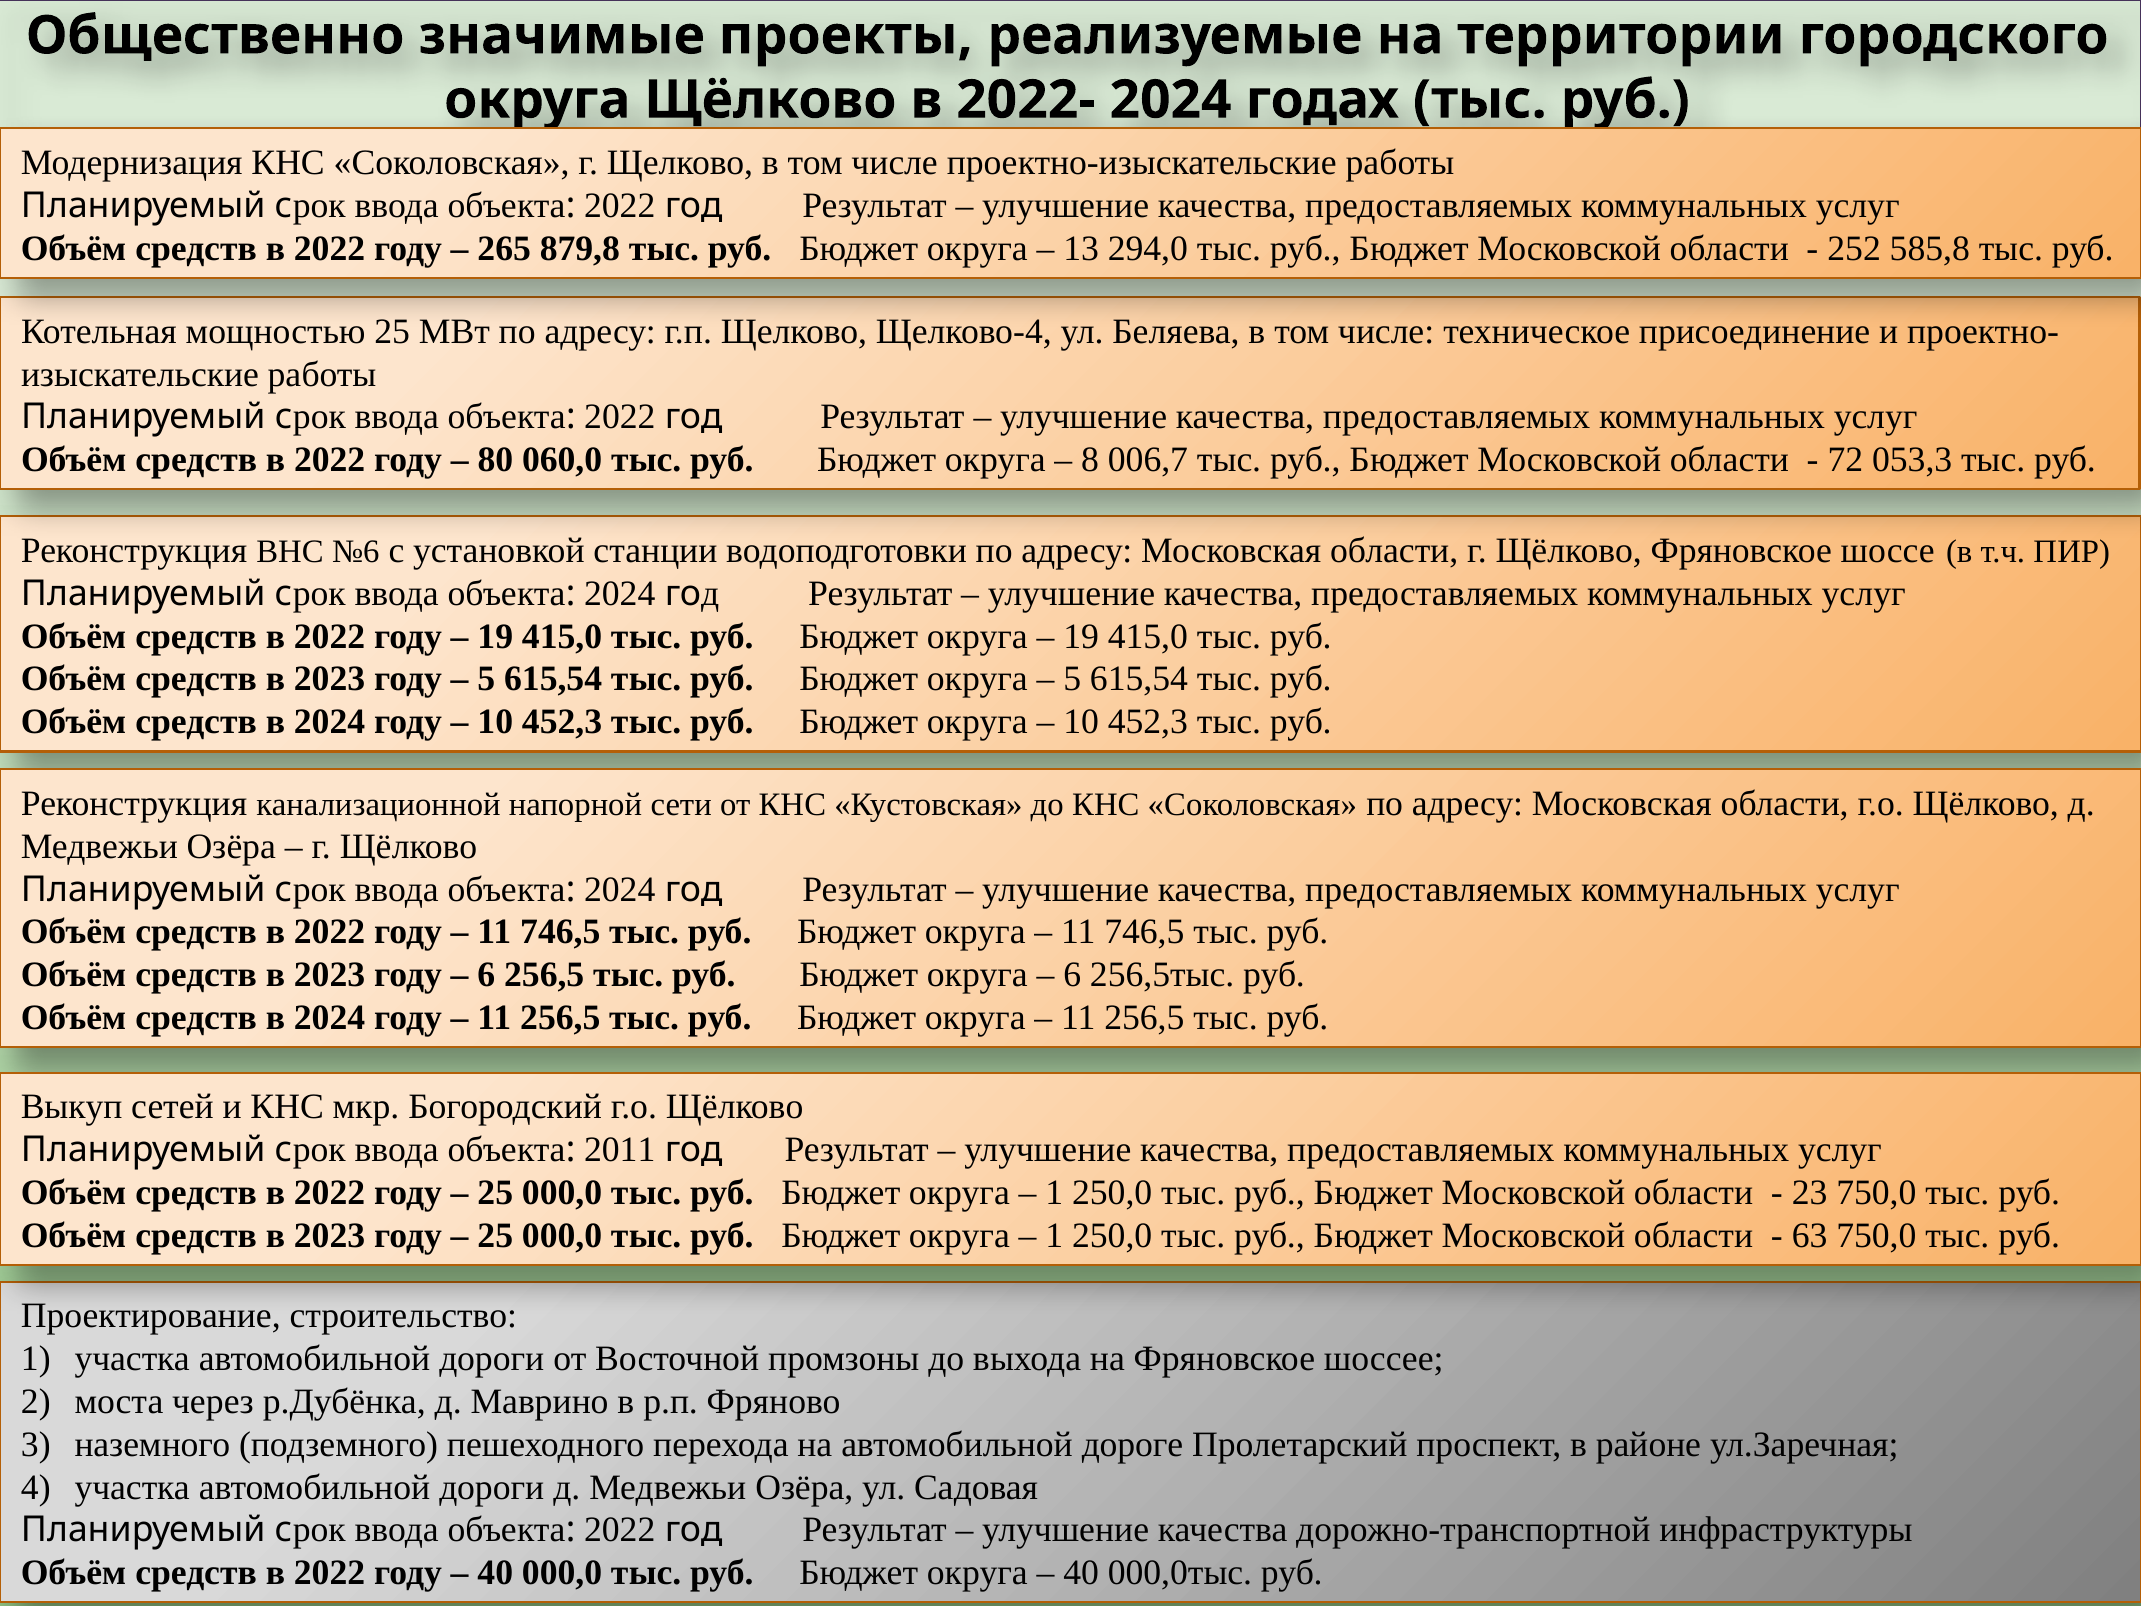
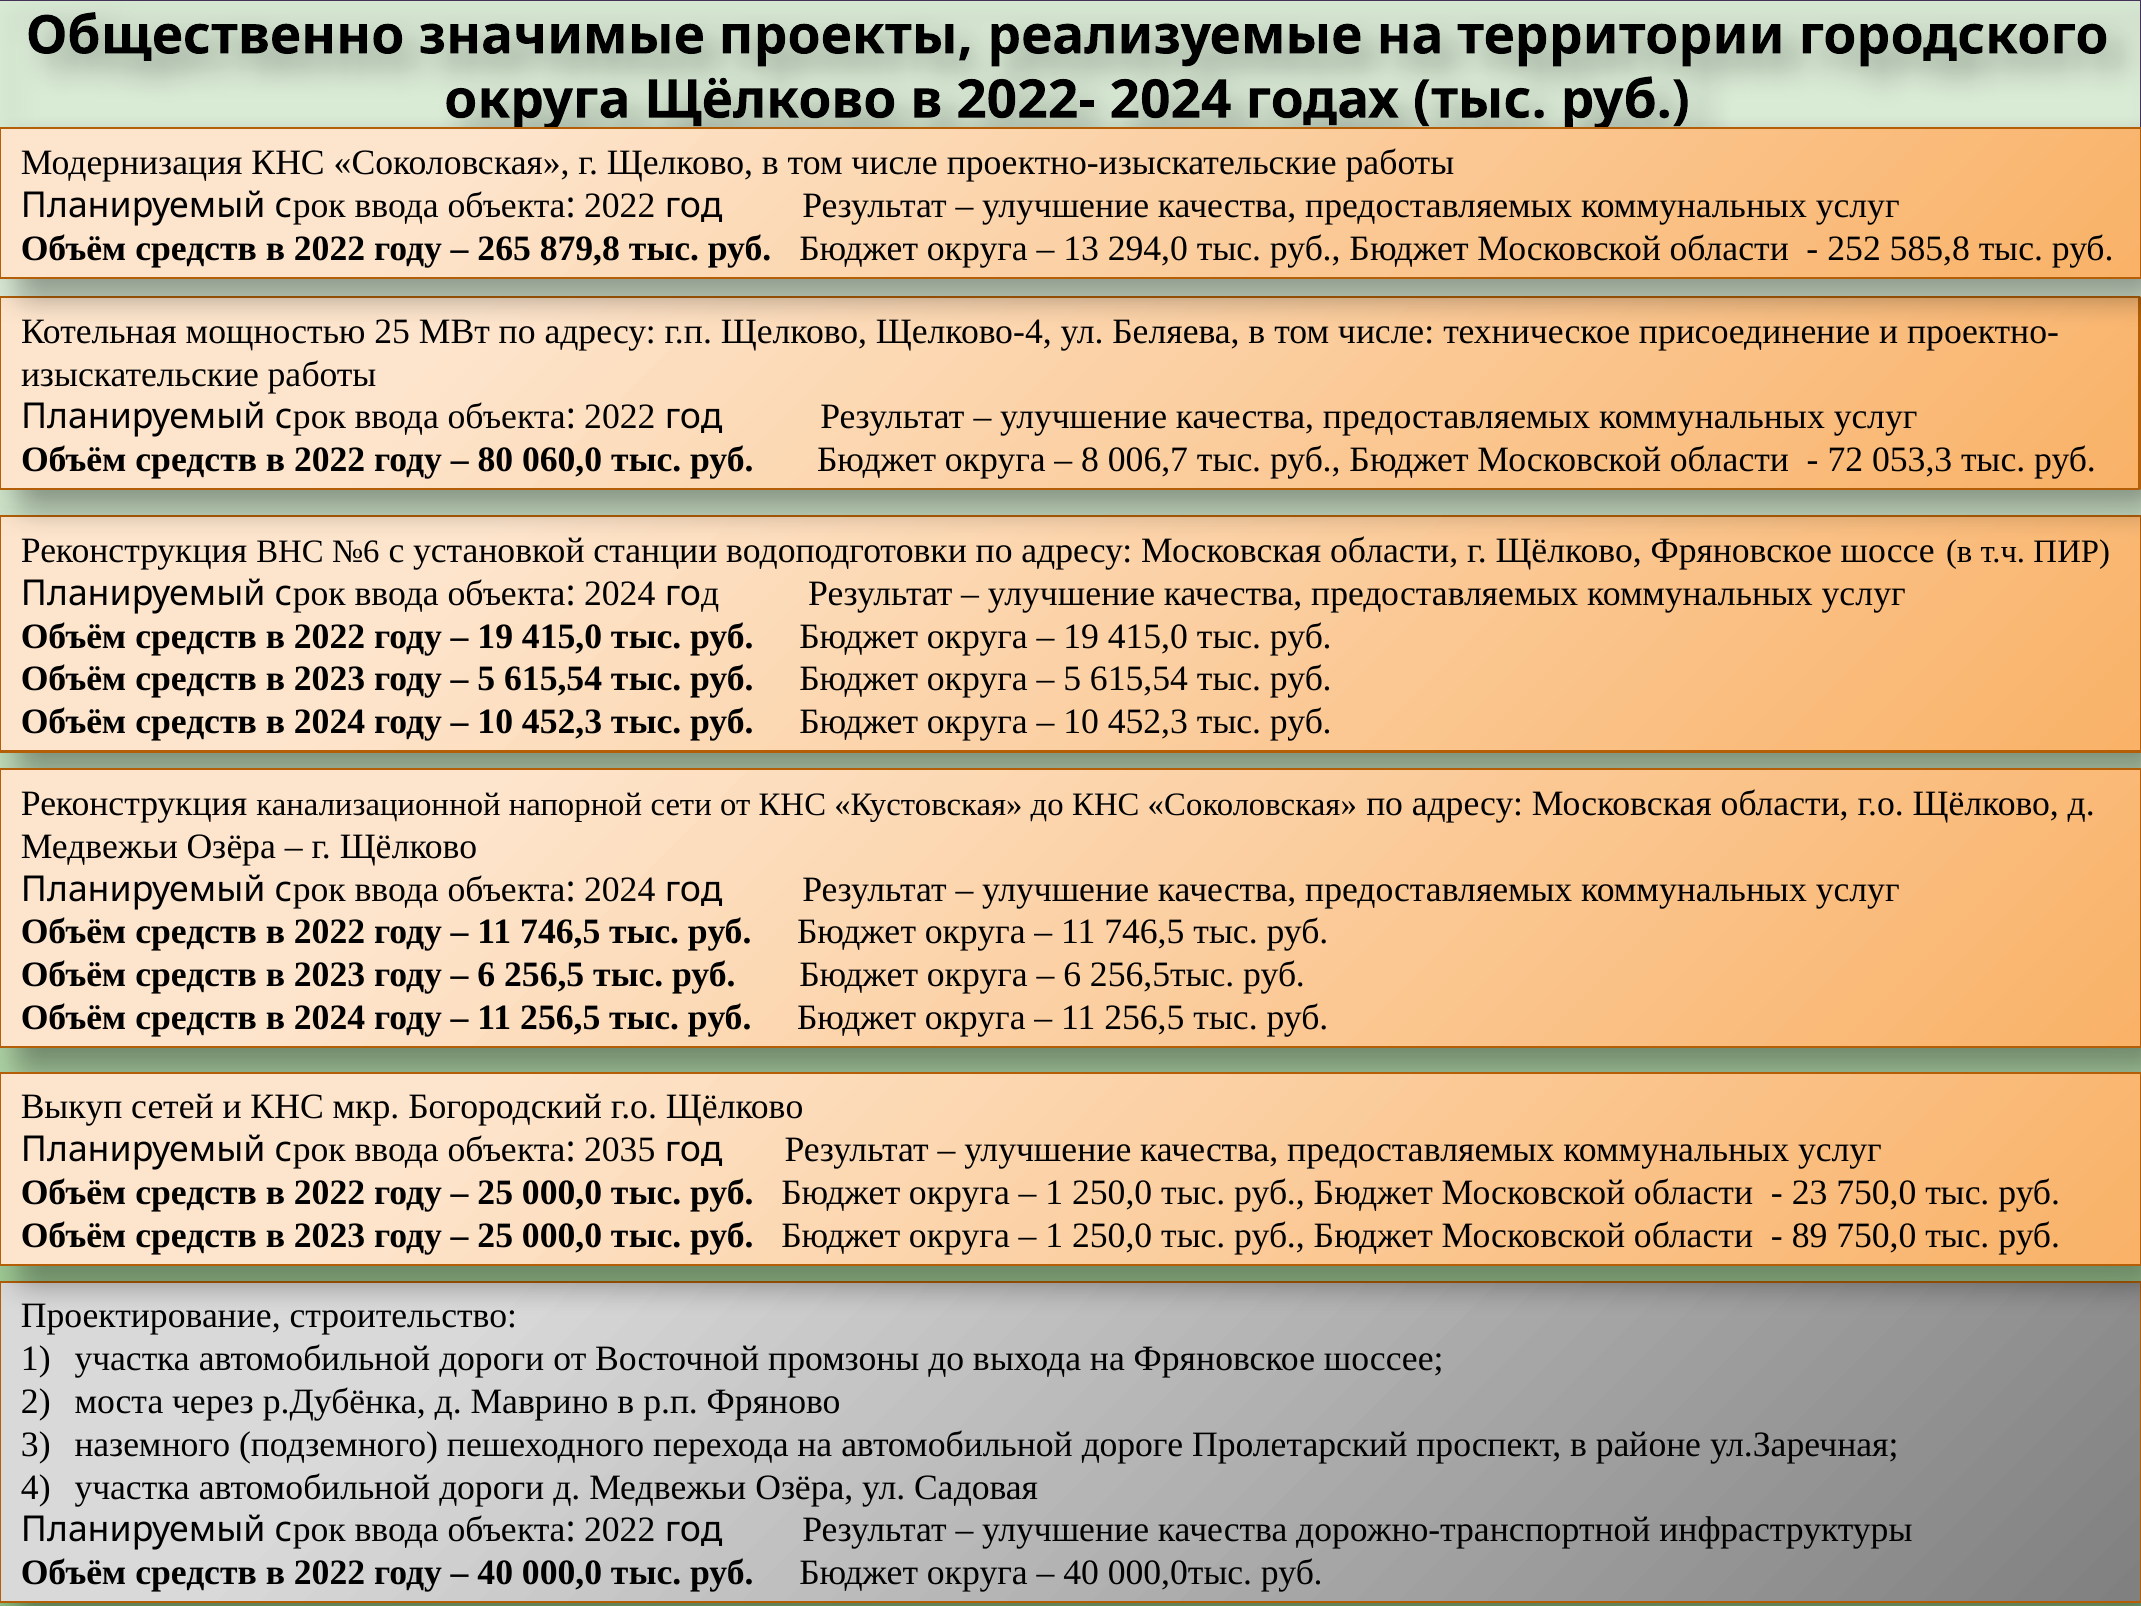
2011: 2011 -> 2035 (620, 1150)
63: 63 -> 89 (1810, 1235)
